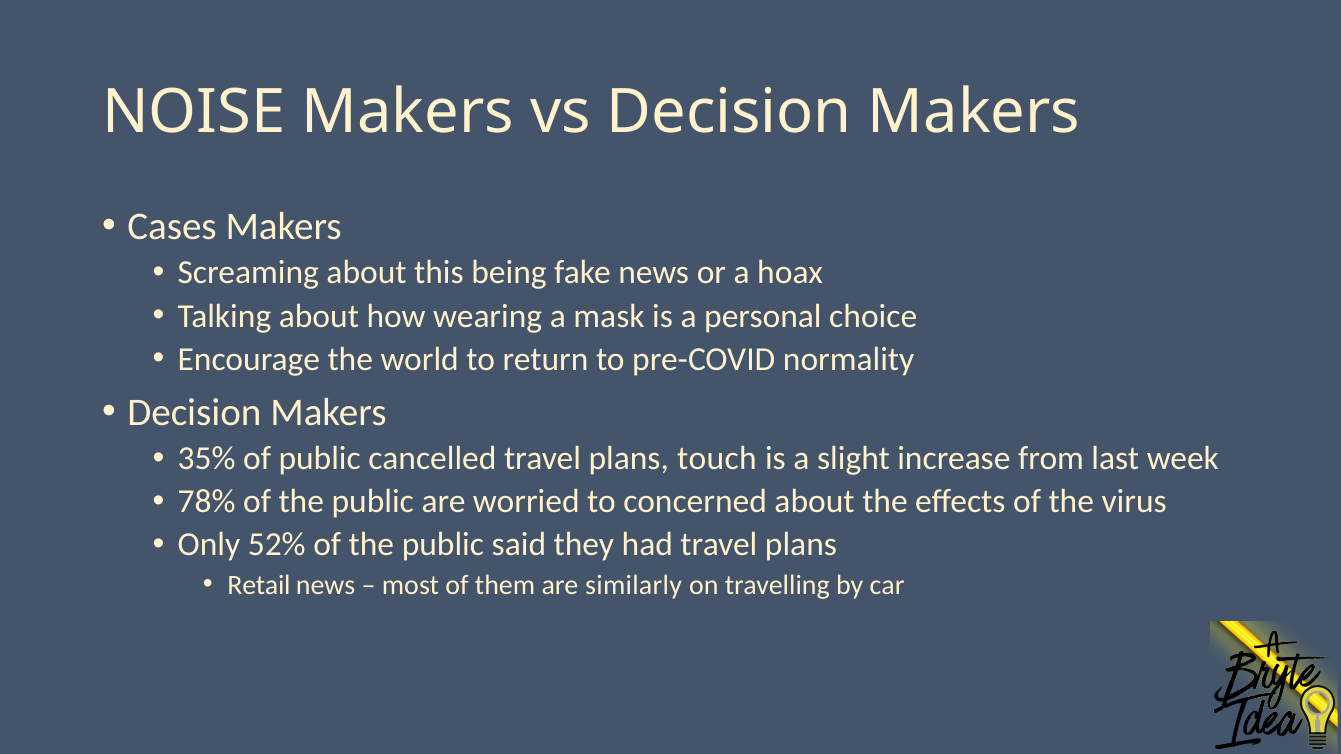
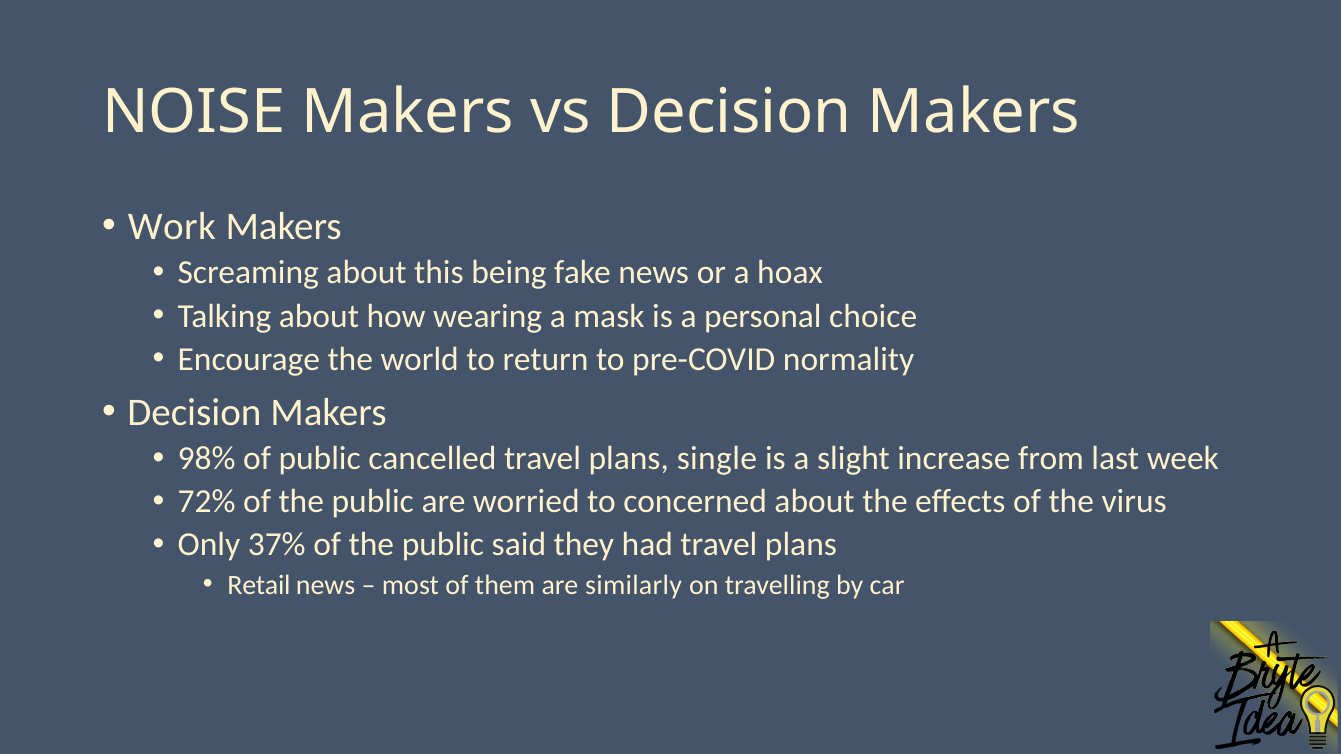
Cases: Cases -> Work (172, 227)
35%: 35% -> 98% (207, 459)
touch: touch -> single (717, 459)
78%: 78% -> 72% (207, 502)
52%: 52% -> 37% (277, 545)
